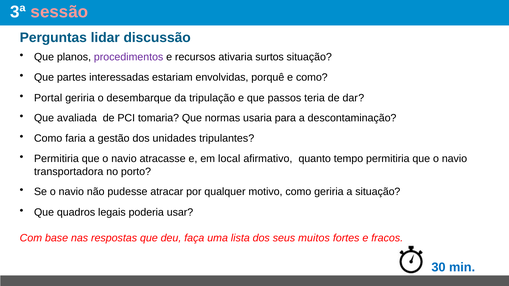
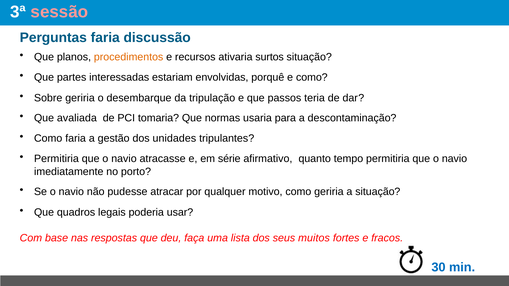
Perguntas lidar: lidar -> faria (105, 38)
procedimentos colour: purple -> orange (129, 57)
Portal: Portal -> Sobre (48, 98)
local: local -> série (229, 159)
transportadora: transportadora -> imediatamente (69, 172)
